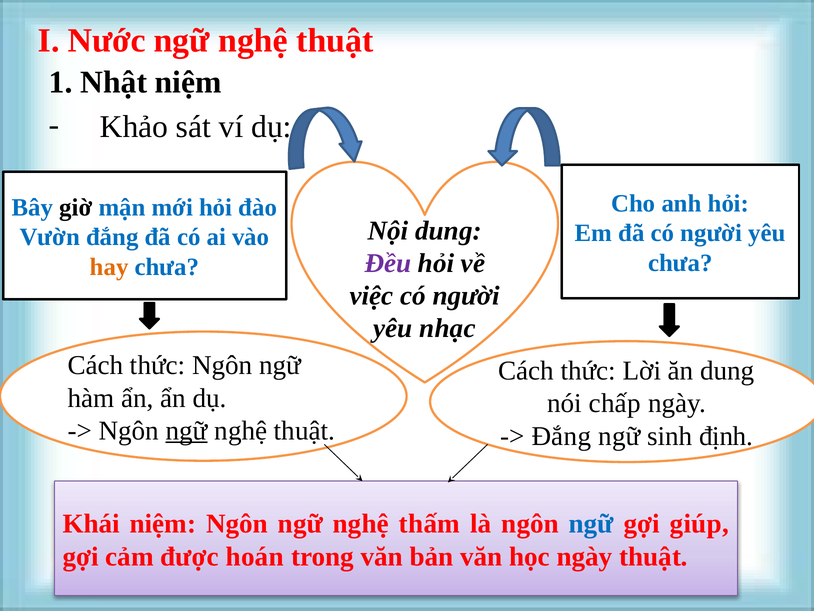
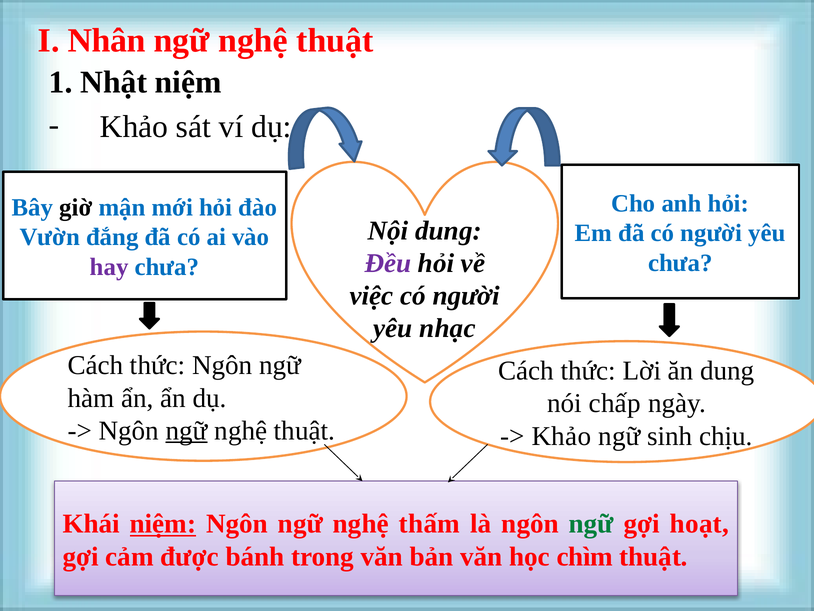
Nước: Nước -> Nhân (107, 41)
hay colour: orange -> purple (109, 267)
Đắng: Đắng -> Khảo (561, 436)
định: định -> chịu (726, 436)
niệm underline: none -> present (163, 524)
ngữ colour: blue -> green (591, 524)
giúp: giúp -> hoạt (699, 524)
hoán: hoán -> bánh (255, 556)
học ngày: ngày -> chìm (585, 556)
